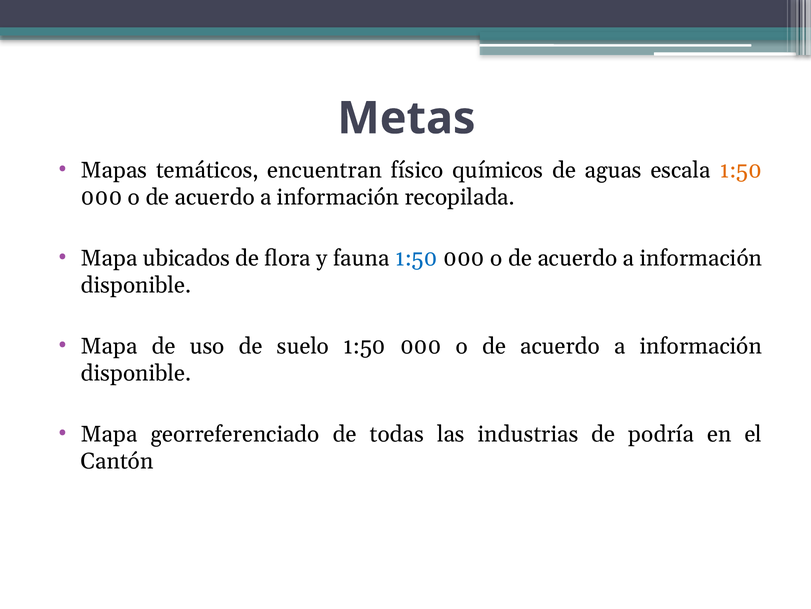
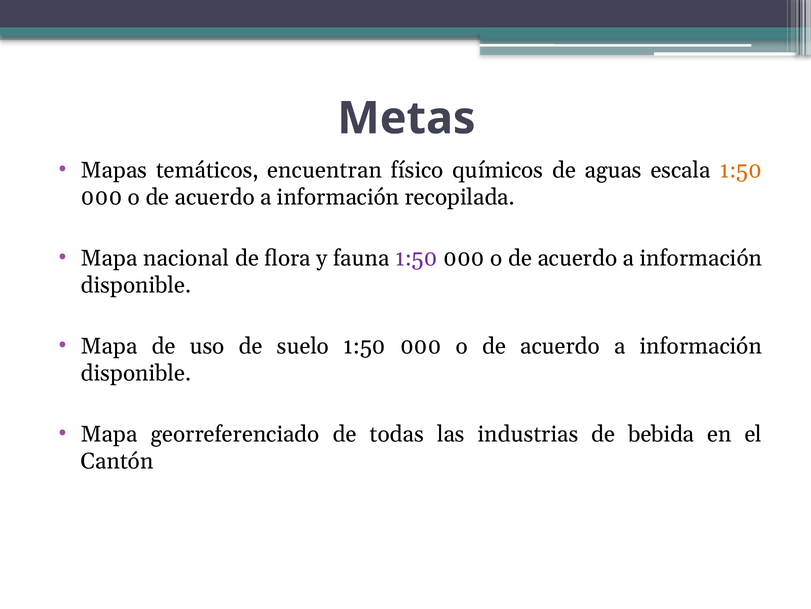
ubicados: ubicados -> nacional (186, 258)
1:50 colour: blue -> purple (416, 258)
podría: podría -> bebida (661, 434)
